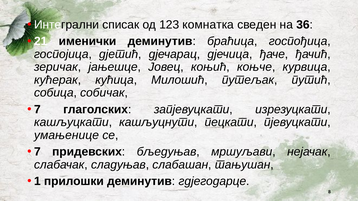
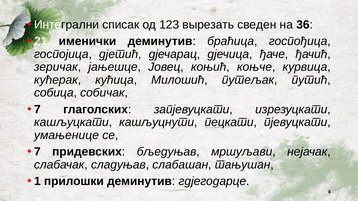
комнатка: комнатка -> вырезать (208, 25)
